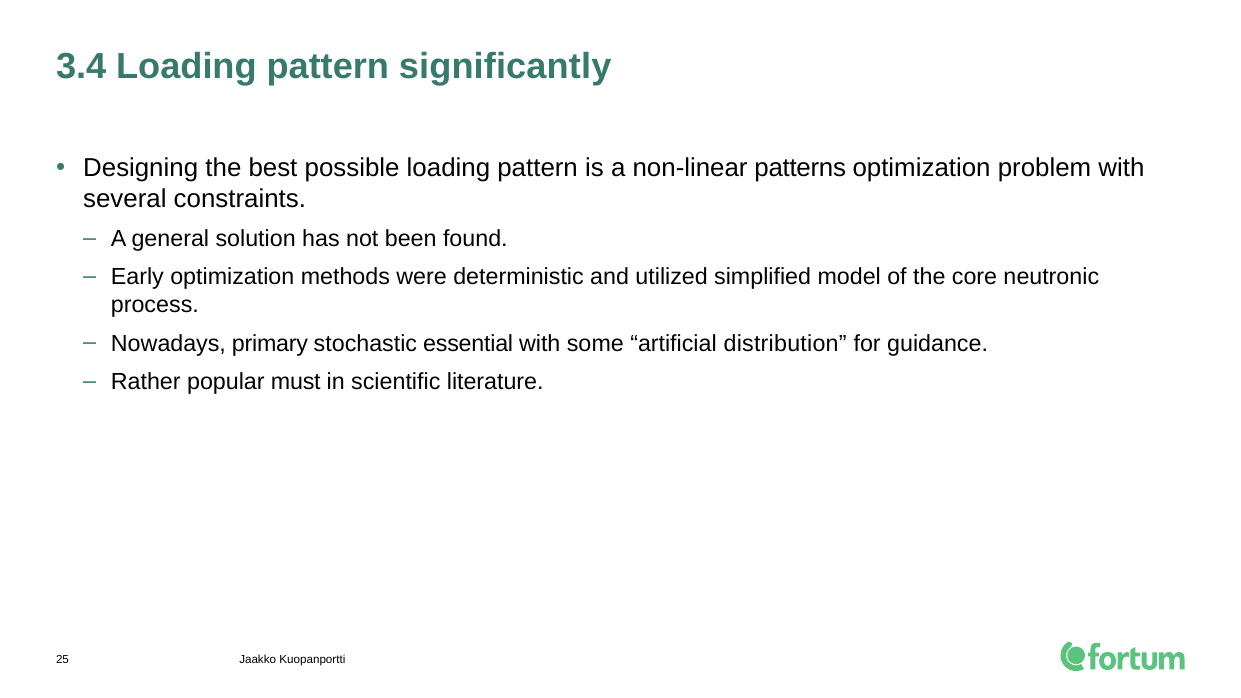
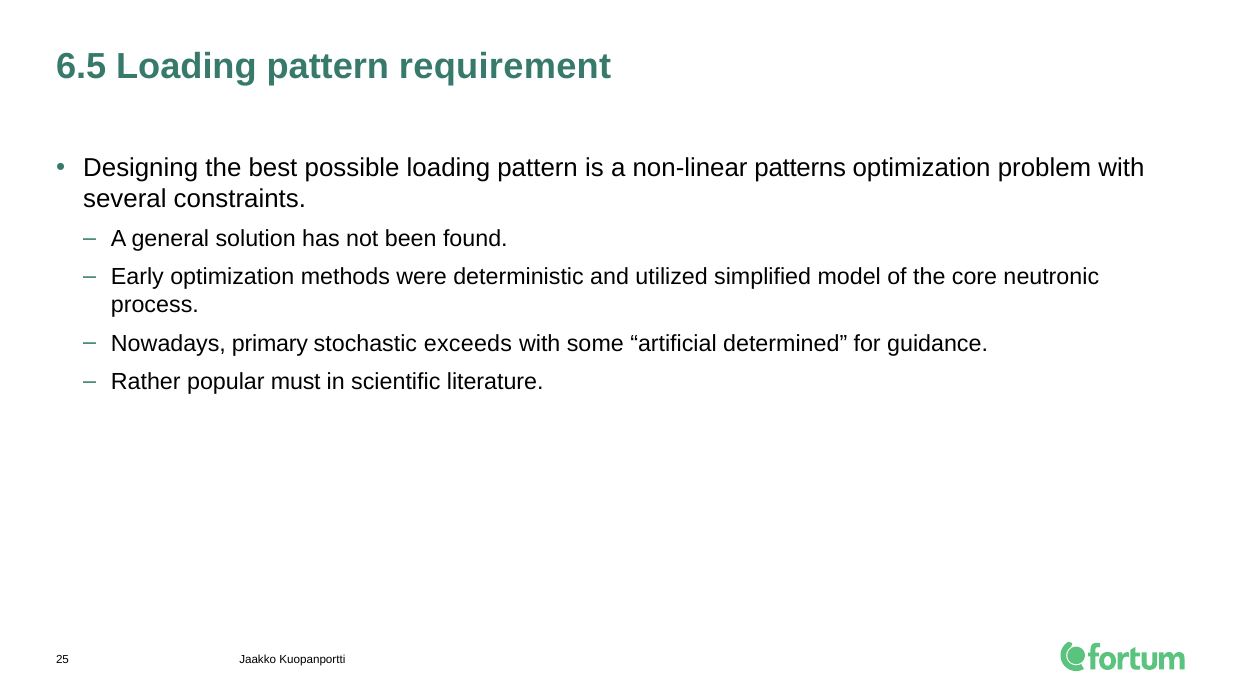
3.4: 3.4 -> 6.5 (81, 66)
significantly: significantly -> requirement (505, 66)
essential: essential -> exceeds (468, 344)
distribution: distribution -> determined (785, 344)
